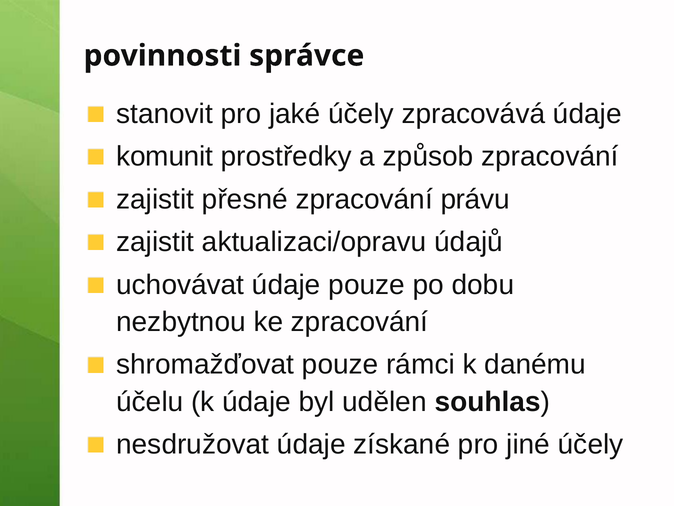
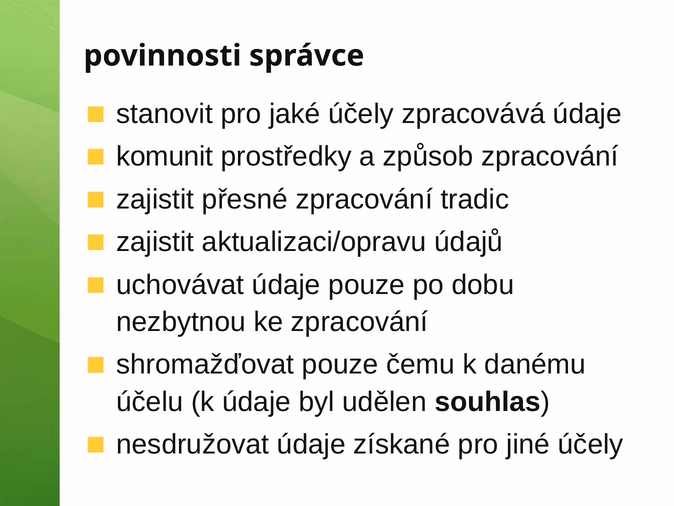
právu: právu -> tradic (475, 199)
rámci: rámci -> čemu (420, 364)
